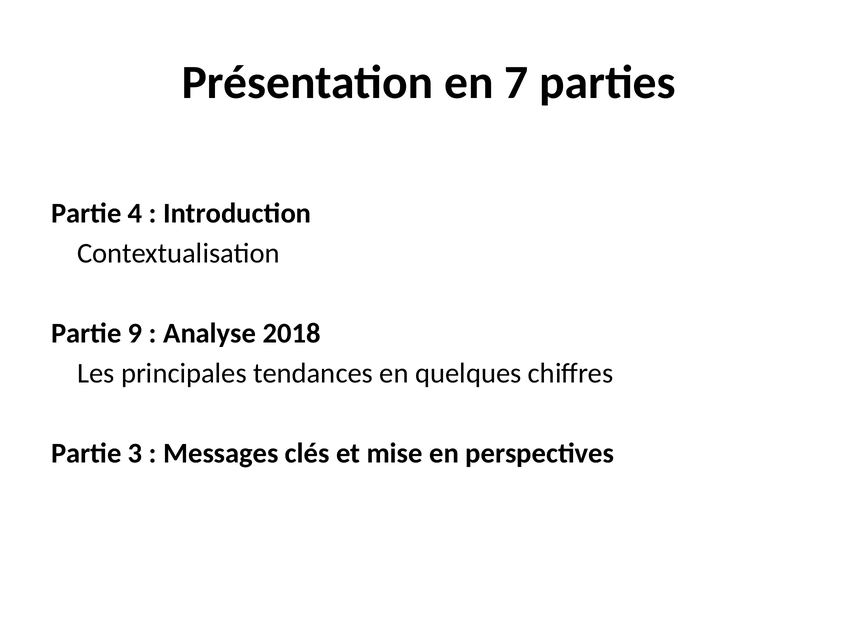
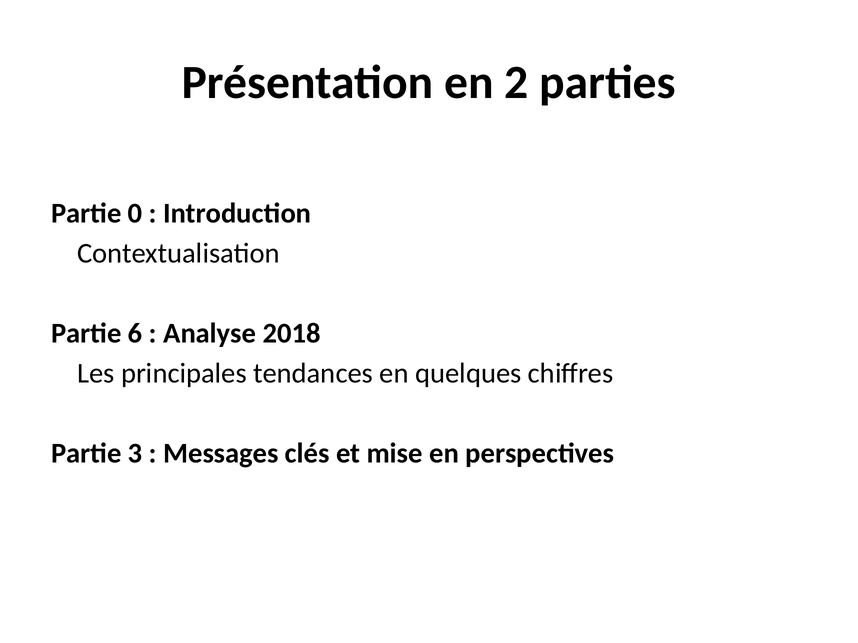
7: 7 -> 2 (516, 83)
4: 4 -> 0 (135, 214)
9: 9 -> 6 (135, 334)
